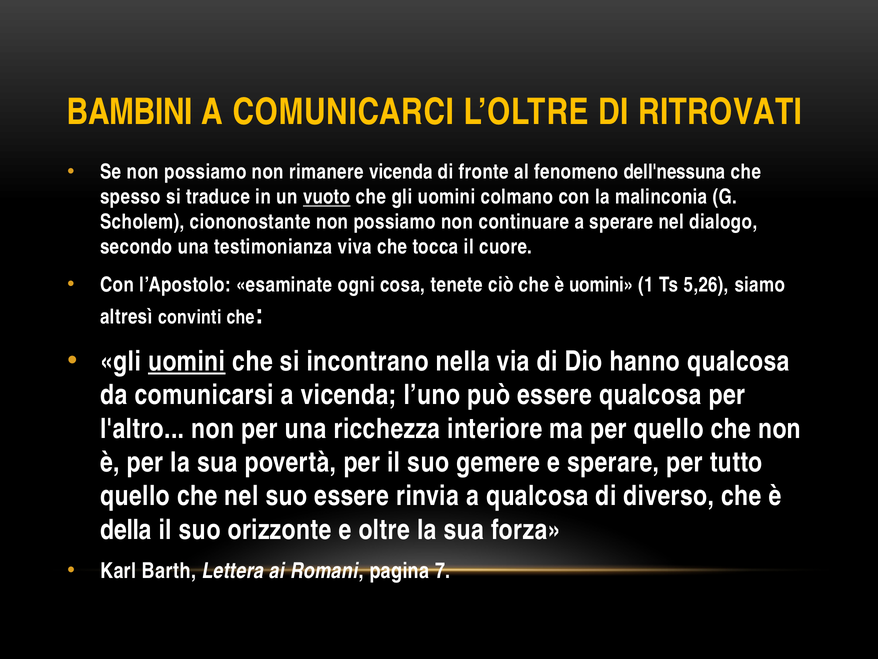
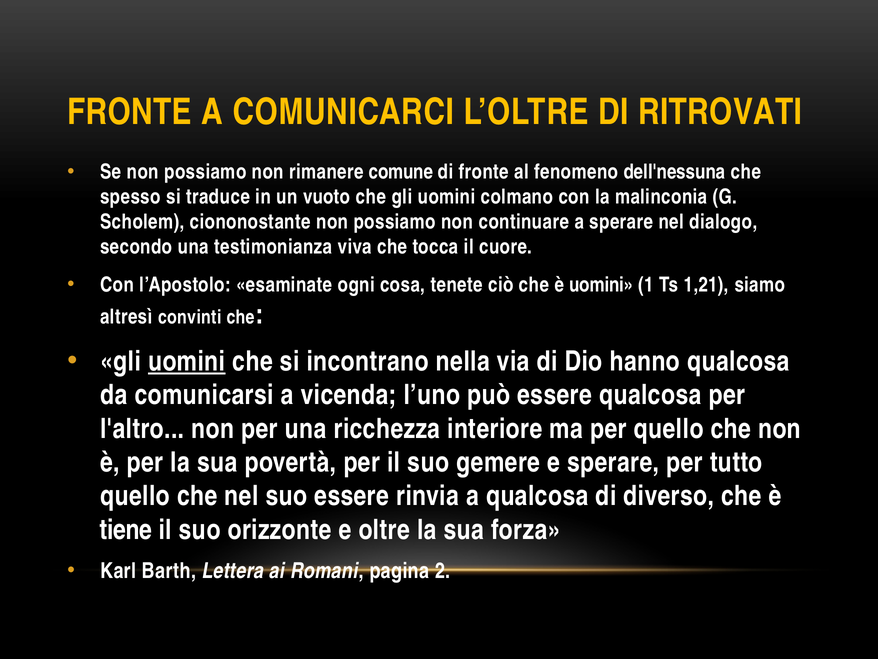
BAMBINI: BAMBINI -> FRONTE (129, 112)
rimanere vicenda: vicenda -> comune (401, 172)
vuoto underline: present -> none (327, 197)
5,26: 5,26 -> 1,21 (706, 285)
della: della -> tiene (126, 529)
7: 7 -> 2 (443, 571)
